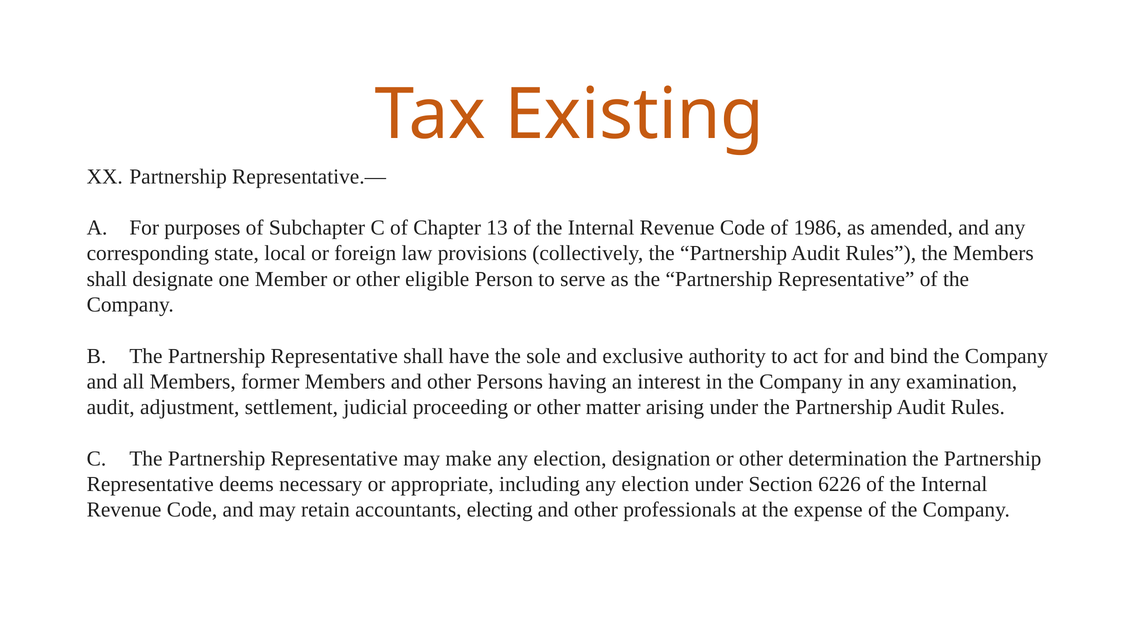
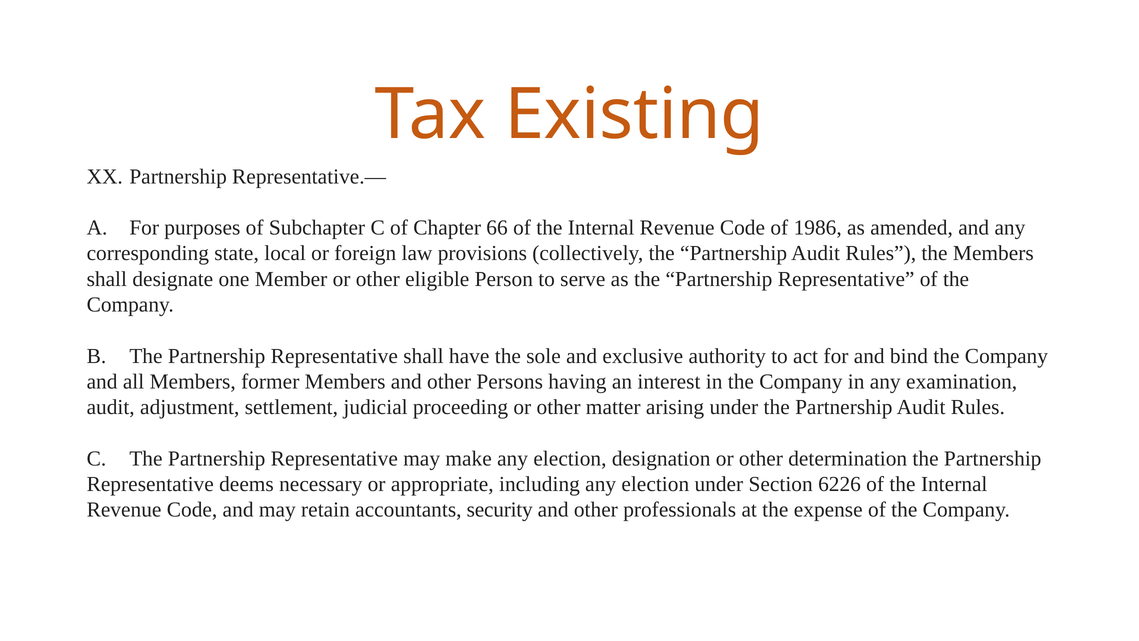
13: 13 -> 66 (497, 228)
electing: electing -> security (500, 510)
